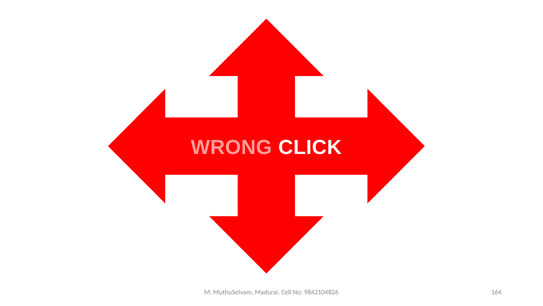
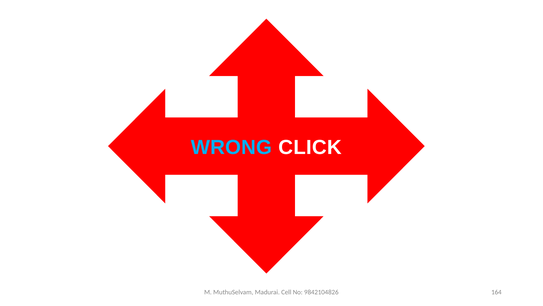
WRONG colour: pink -> light blue (231, 147)
